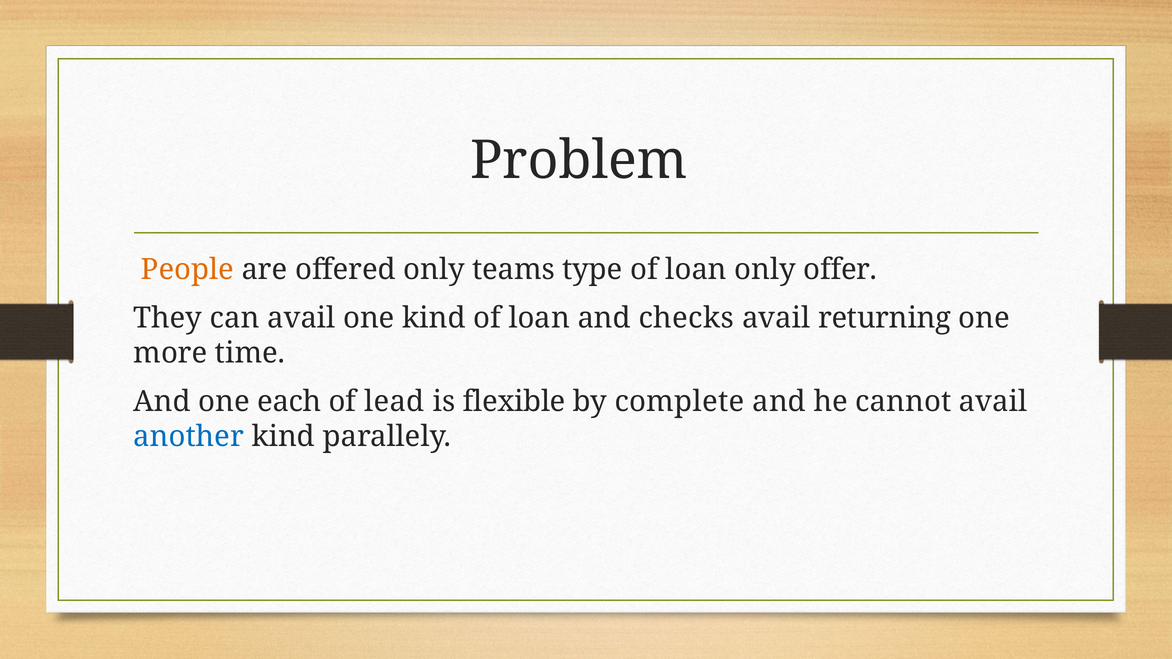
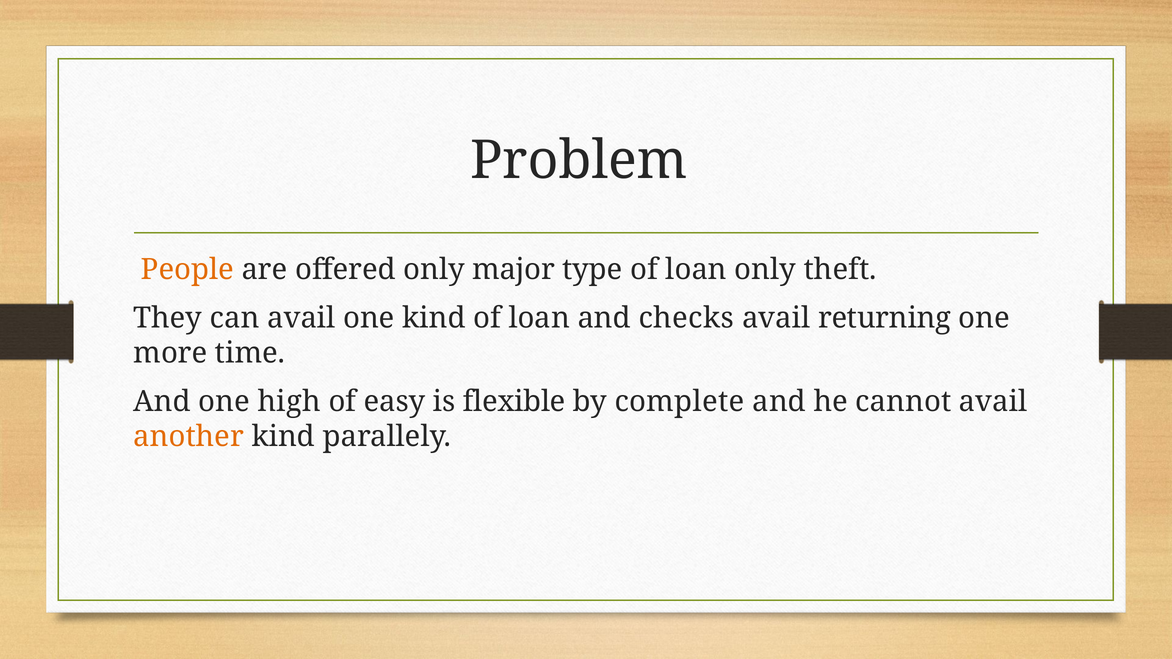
teams: teams -> major (514, 270)
offer: offer -> theft (840, 270)
each: each -> high (289, 402)
lead: lead -> easy (395, 402)
another colour: blue -> orange (189, 437)
